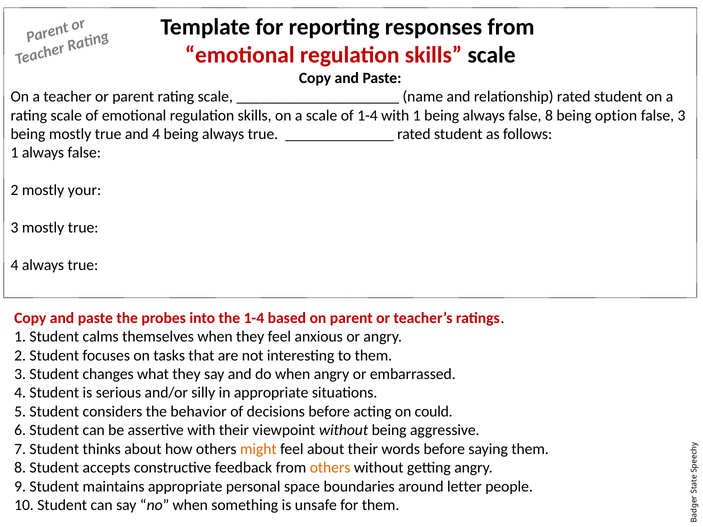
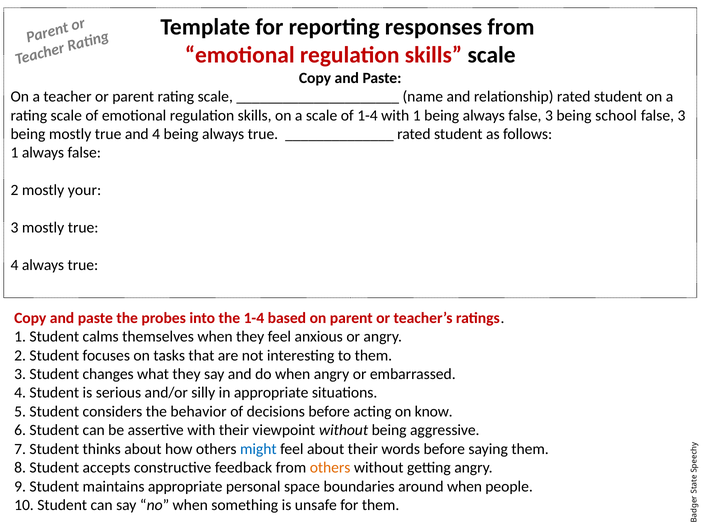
always false 8: 8 -> 3 (549, 115)
option: option -> school (616, 115)
could: could -> know (434, 412)
might colour: orange -> blue (258, 449)
around letter: letter -> when (465, 487)
